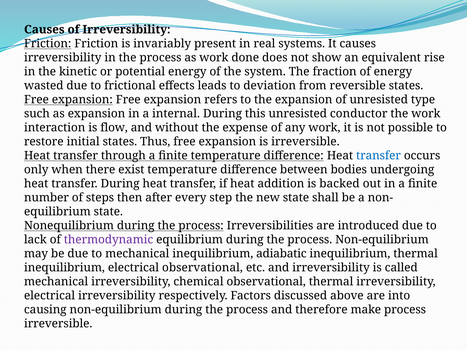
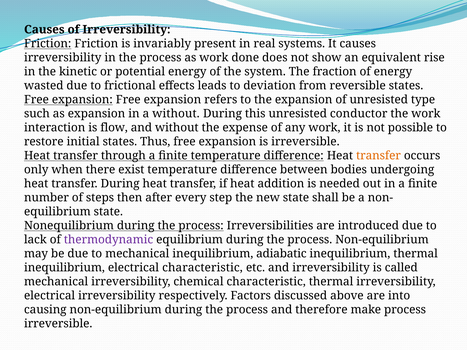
a internal: internal -> without (176, 114)
transfer colour: blue -> orange (379, 156)
backed: backed -> needed (340, 184)
electrical observational: observational -> characteristic (202, 268)
chemical observational: observational -> characteristic (266, 282)
